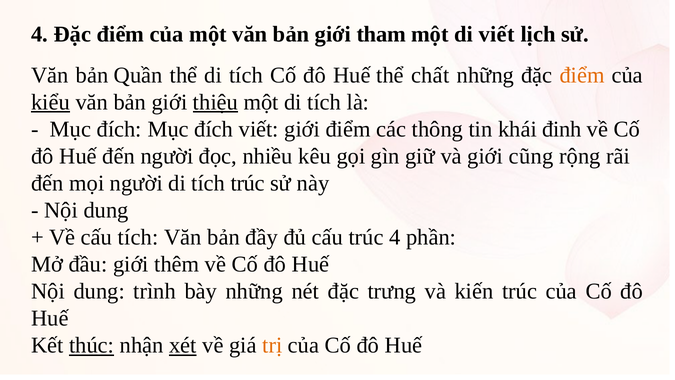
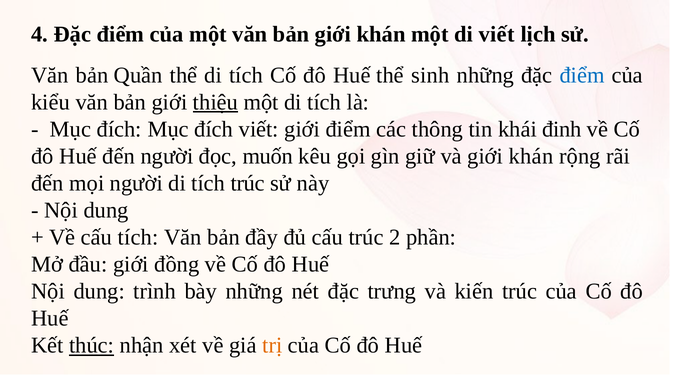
bản giới tham: tham -> khán (381, 34)
chất: chất -> sinh (430, 75)
điểm colour: orange -> blue (582, 75)
kiểu underline: present -> none (51, 102)
nhiều: nhiều -> muốn (268, 156)
và giới cũng: cũng -> khán (531, 156)
trúc 4: 4 -> 2 (395, 237)
thêm: thêm -> đồng (177, 264)
xét underline: present -> none (183, 345)
